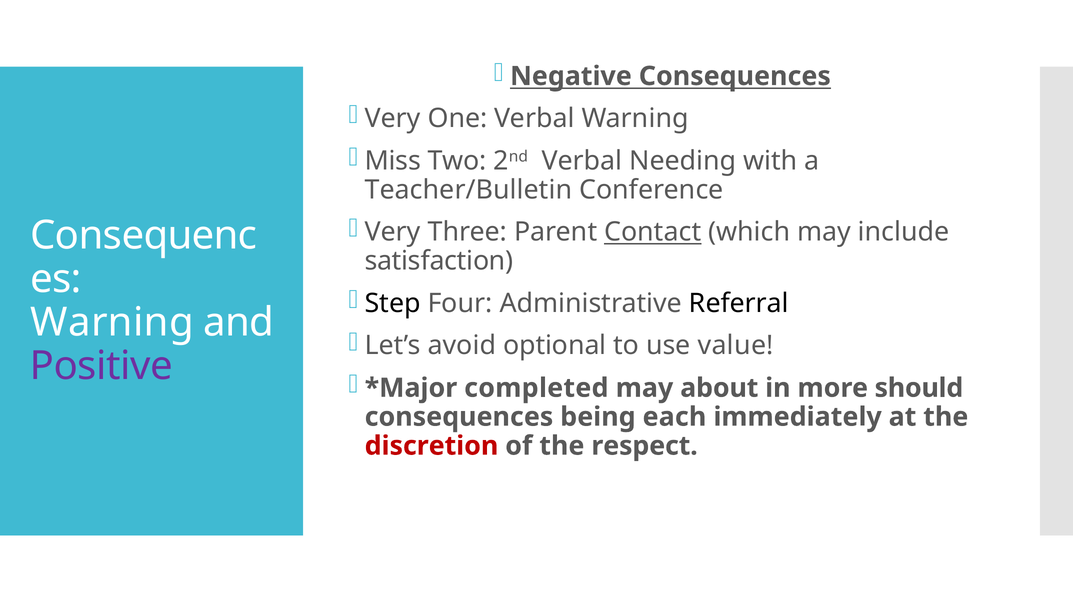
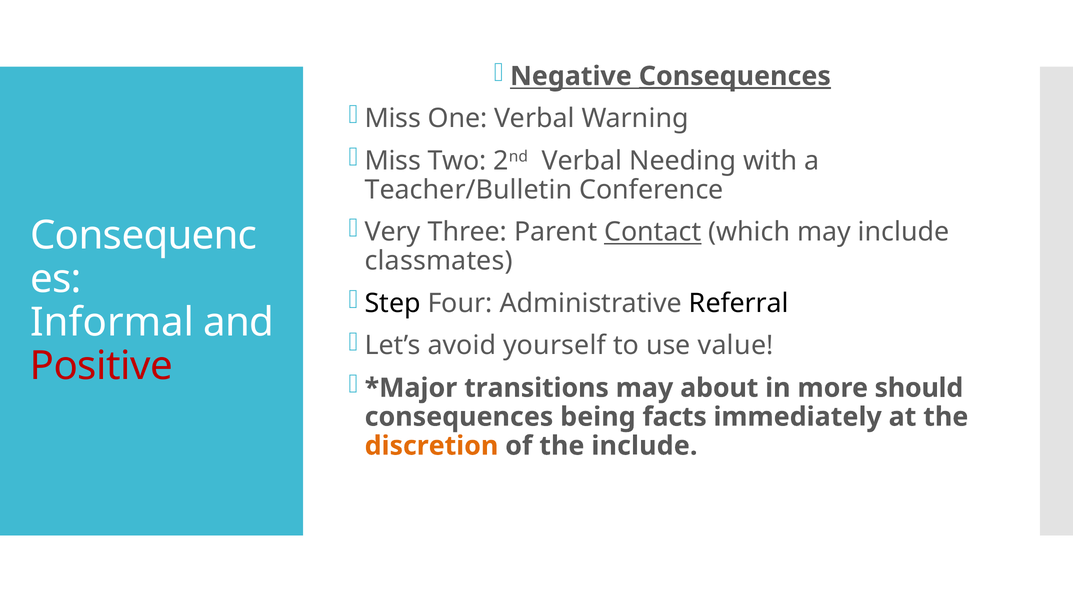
Consequences underline: none -> present (735, 76)
Very: Very -> Miss (393, 119)
satisfaction: satisfaction -> classmates (439, 261)
Warning: Warning -> Informal (112, 323)
optional: optional -> yourself (555, 346)
Positive colour: purple -> red (101, 366)
completed: completed -> transitions (537, 388)
each: each -> facts (675, 417)
discretion colour: red -> orange (431, 446)
the respect: respect -> include (644, 446)
